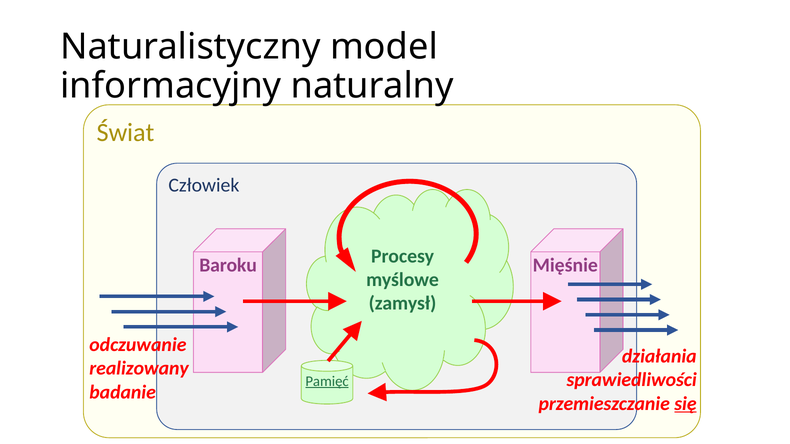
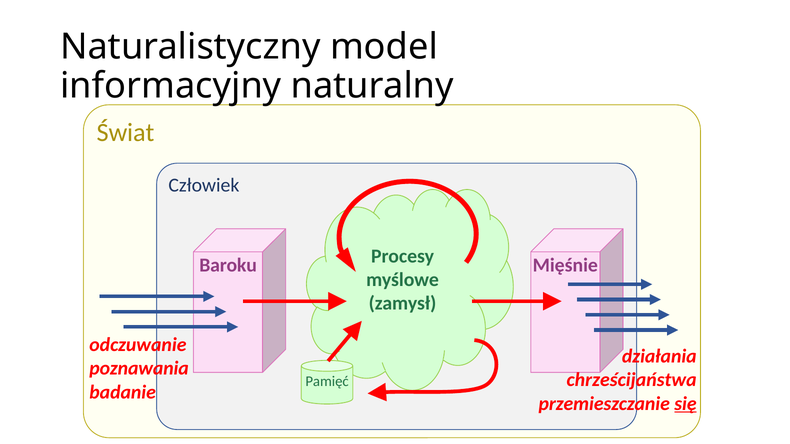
realizowany: realizowany -> poznawania (139, 369)
sprawiedliwości: sprawiedliwości -> chrześcijaństwa (632, 380)
Pamięć underline: present -> none (327, 382)
